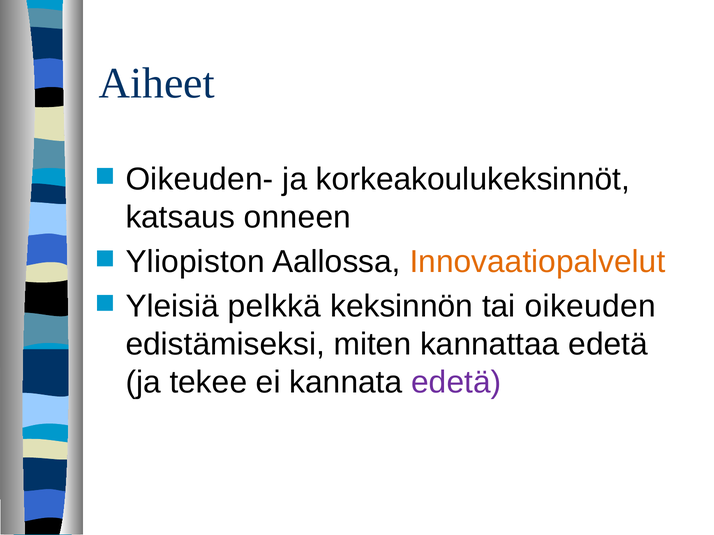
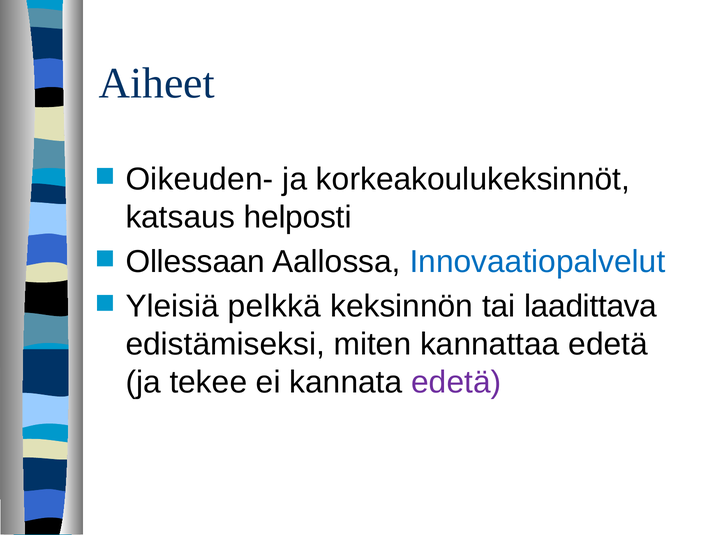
onneen: onneen -> helposti (298, 218)
Yliopiston: Yliopiston -> Ollessaan (195, 262)
Innovaatiopalvelut colour: orange -> blue (538, 262)
oikeuden: oikeuden -> laadittava (591, 306)
